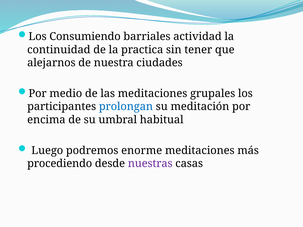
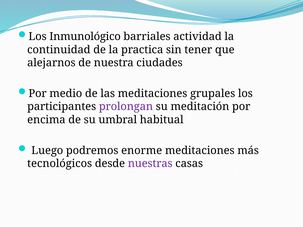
Consumiendo: Consumiendo -> Inmunológico (85, 37)
prolongan colour: blue -> purple (126, 107)
procediendo: procediendo -> tecnológicos (60, 164)
